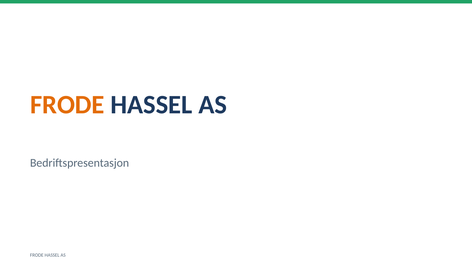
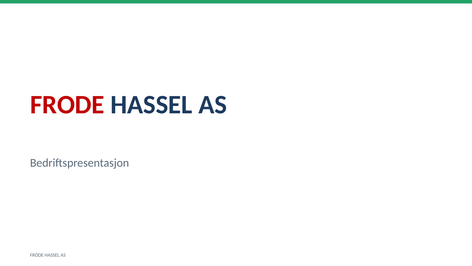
FRODE colour: orange -> red (67, 105)
